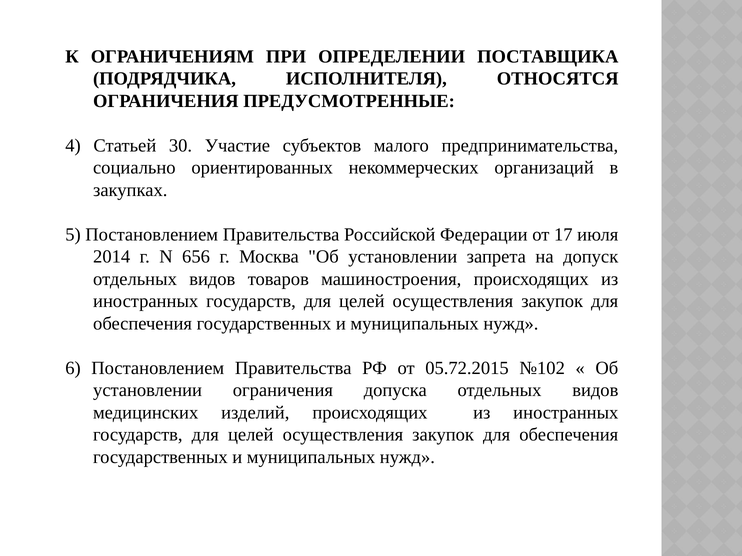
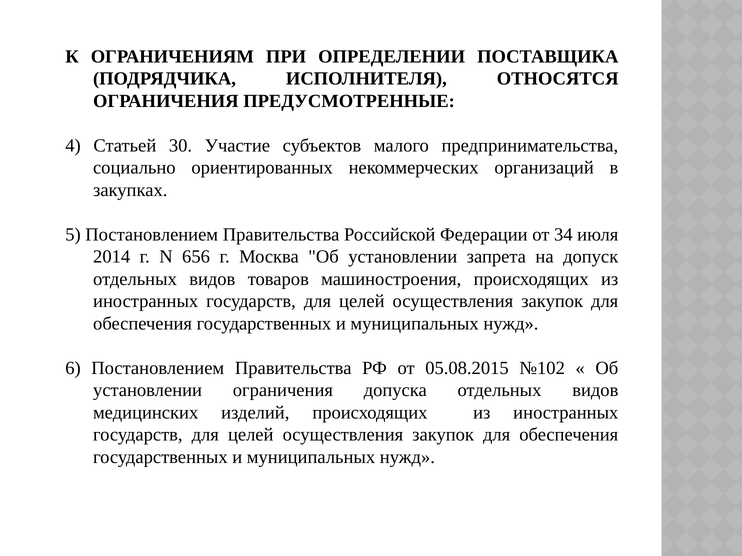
17: 17 -> 34 (563, 235)
05.72.2015: 05.72.2015 -> 05.08.2015 (467, 368)
